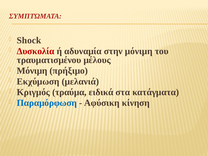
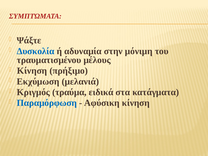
Shock: Shock -> Ψάξτε (29, 40)
Δυσκολία colour: red -> blue (36, 51)
Μόνιμη: Μόνιμη -> Κίνηση (32, 71)
